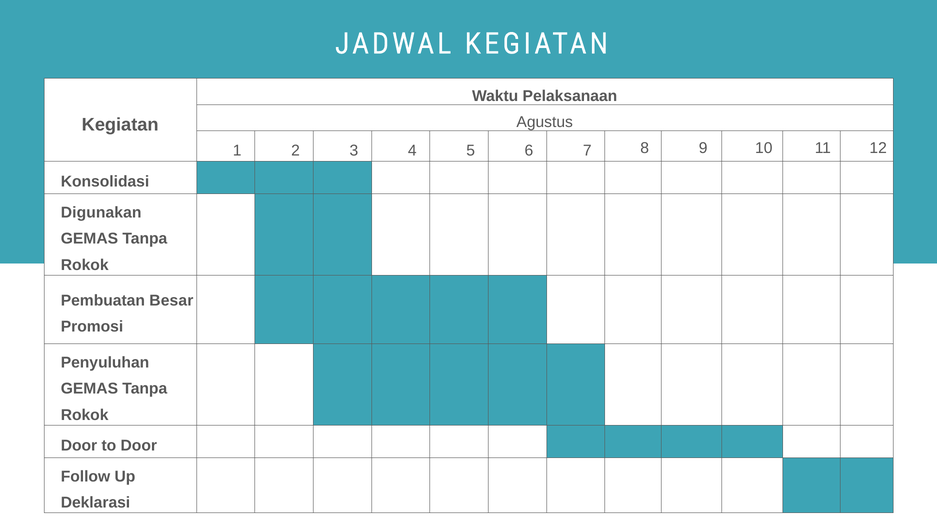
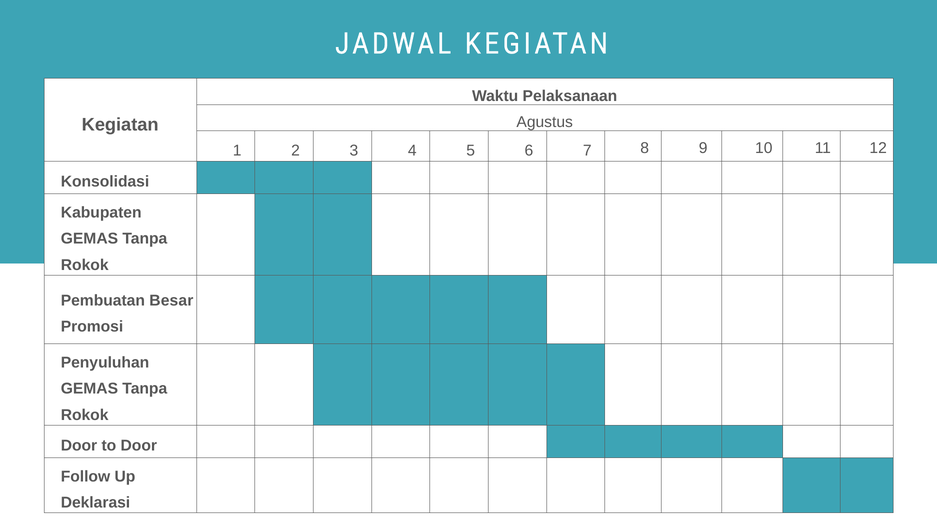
Digunakan: Digunakan -> Kabupaten (101, 213)
